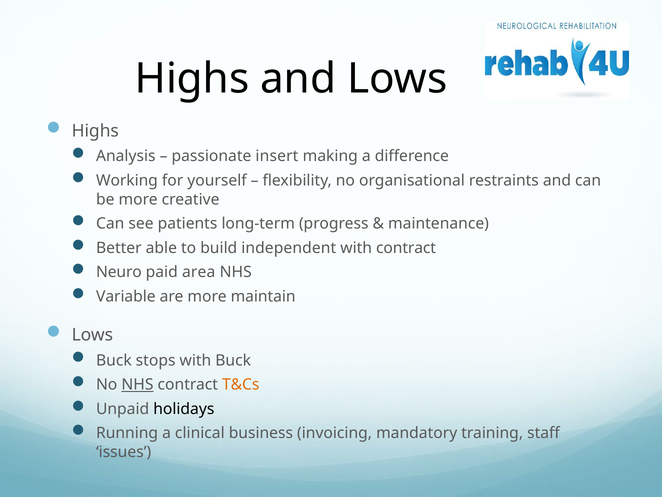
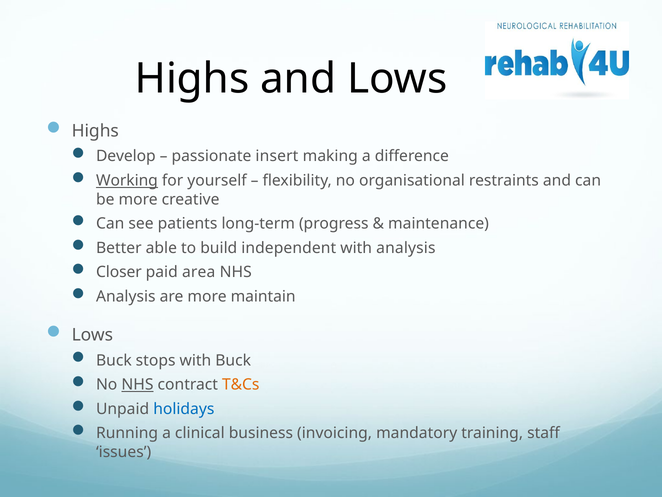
Analysis: Analysis -> Develop (126, 156)
Working underline: none -> present (127, 180)
with contract: contract -> analysis (406, 248)
Neuro: Neuro -> Closer (119, 272)
Variable: Variable -> Analysis (126, 296)
holidays colour: black -> blue (184, 409)
